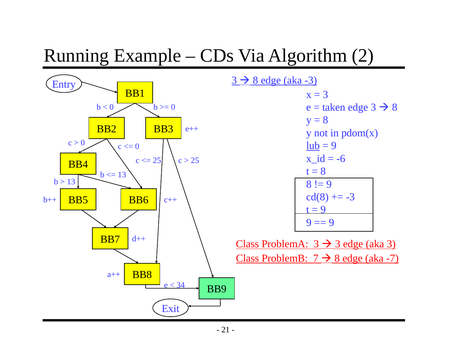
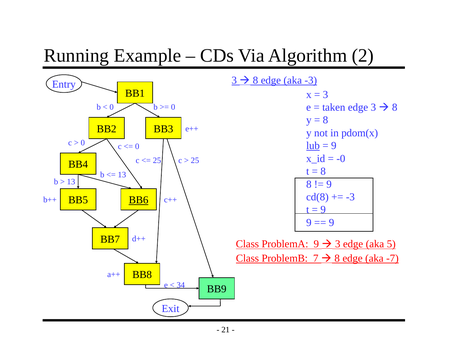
-6: -6 -> -0 (341, 158)
BB6 underline: none -> present (139, 200)
ProblemA 3: 3 -> 9 (316, 244)
aka 3: 3 -> 5 (391, 244)
